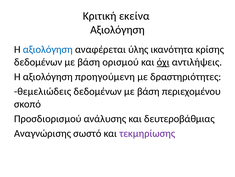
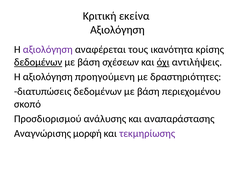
αξιολόγηση colour: blue -> purple (48, 49)
ύλης: ύλης -> τους (138, 49)
δεδομένων underline: none -> present (38, 62)
ορισμού: ορισμού -> σχέσεων (121, 62)
θεμελιώδεις: θεμελιώδεις -> διατυπώσεις (43, 91)
δευτεροβάθμιας: δευτεροβάθμιας -> αναπαράστασης (179, 118)
σωστό: σωστό -> μορφή (87, 133)
